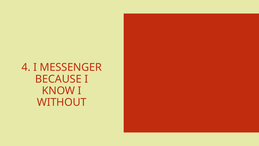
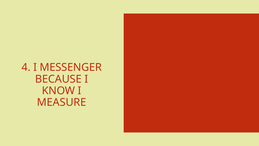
WITHOUT: WITHOUT -> MEASURE (62, 102)
